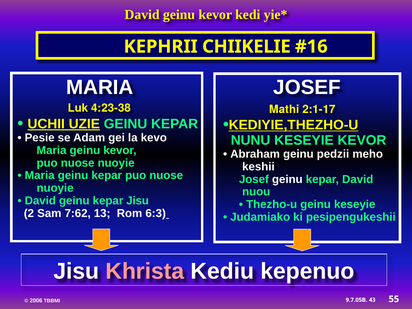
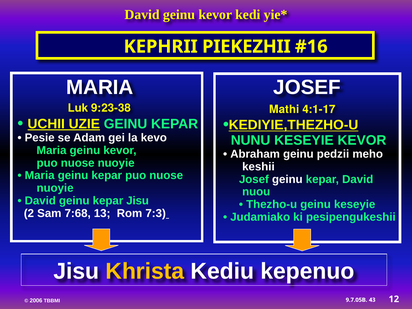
CHIIKELIE: CHIIKELIE -> PIEKEZHII (246, 47)
4:23-38: 4:23-38 -> 9:23-38 (111, 108)
2:1-17: 2:1-17 -> 4:1-17 (319, 109)
7:62: 7:62 -> 7:68 (78, 213)
6:3: 6:3 -> 7:3 (156, 213)
Khrista colour: pink -> yellow (145, 271)
55: 55 -> 12 (394, 299)
